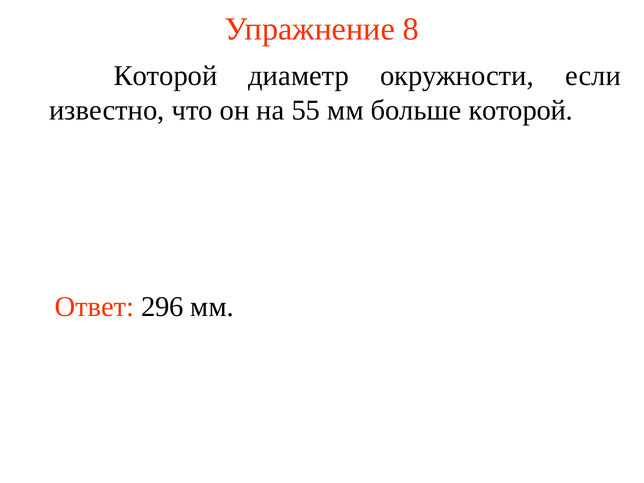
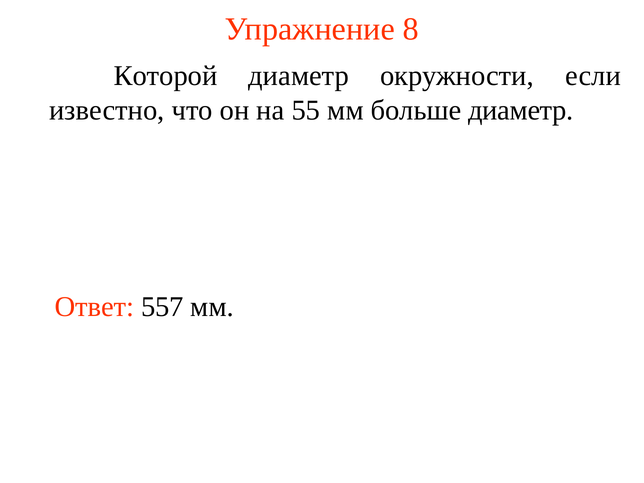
больше которой: которой -> диаметр (521, 110)
296: 296 -> 557 (163, 307)
